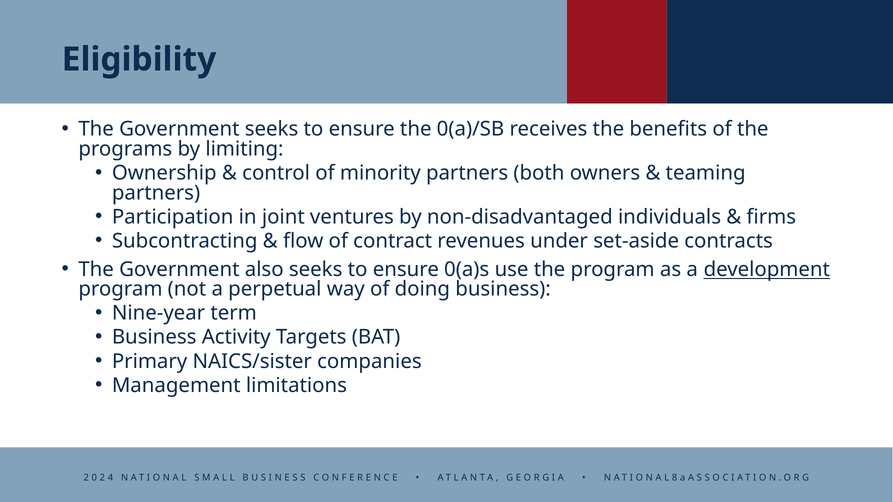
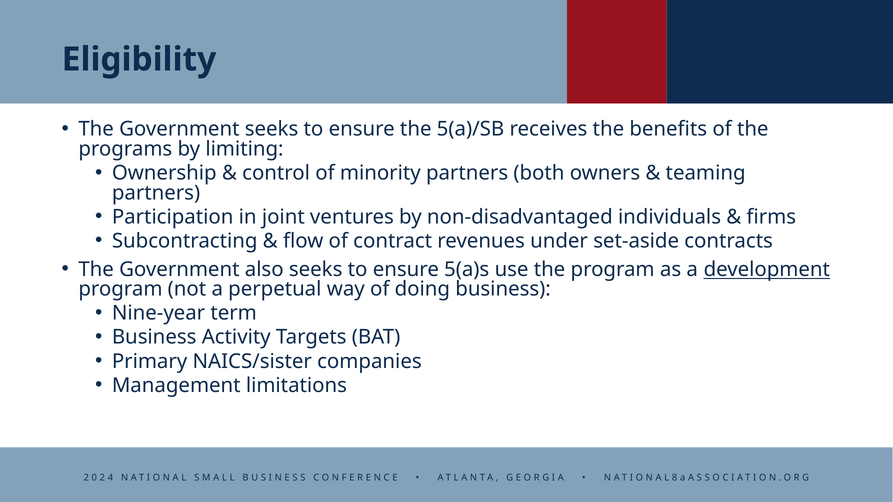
0(a)/SB: 0(a)/SB -> 5(a)/SB (471, 129)
0(a)s: 0(a)s -> 5(a)s (467, 269)
